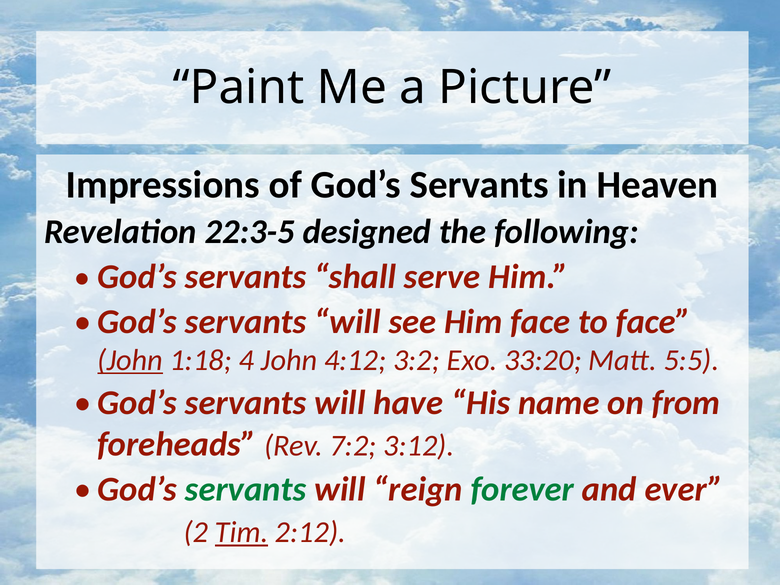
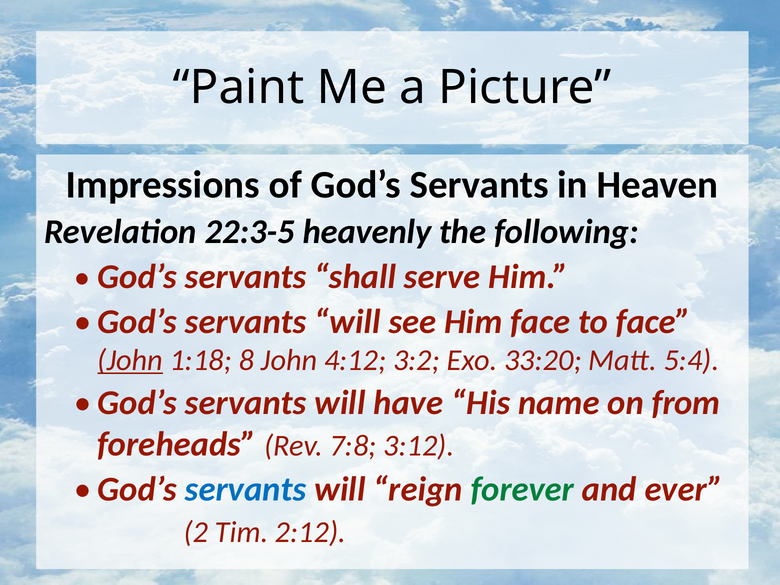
designed: designed -> heavenly (367, 232)
4: 4 -> 8 (246, 360)
5:5: 5:5 -> 5:4 (691, 360)
7:2: 7:2 -> 7:8 (353, 446)
servants colour: green -> blue (246, 489)
Tim underline: present -> none (242, 532)
